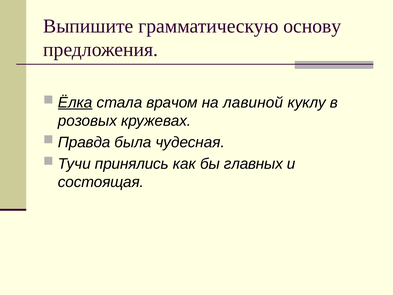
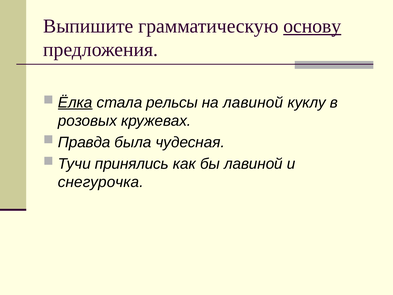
основу underline: none -> present (312, 26)
врачом: врачом -> рельсы (172, 102)
бы главных: главных -> лавиной (253, 164)
состоящая: состоящая -> снегурочка (101, 182)
